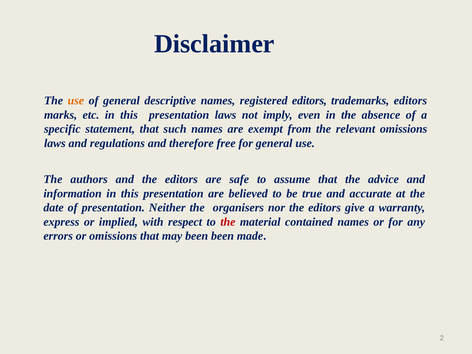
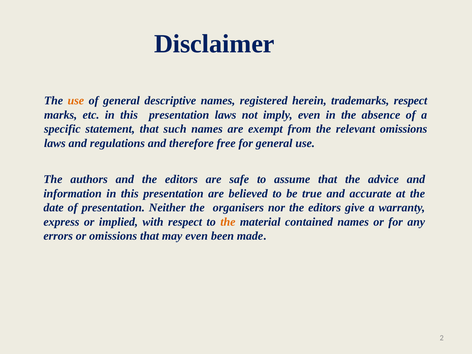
registered editors: editors -> herein (309, 101)
trademarks editors: editors -> respect (411, 101)
the colour: red -> orange (228, 222)
may been: been -> even (197, 236)
